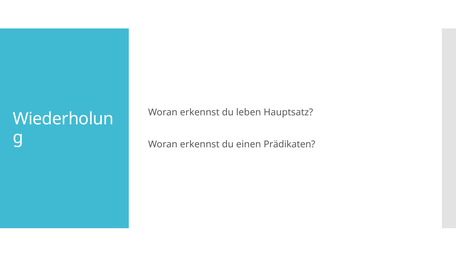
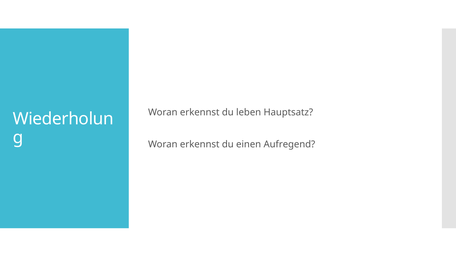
Prädikaten: Prädikaten -> Aufregend (289, 144)
